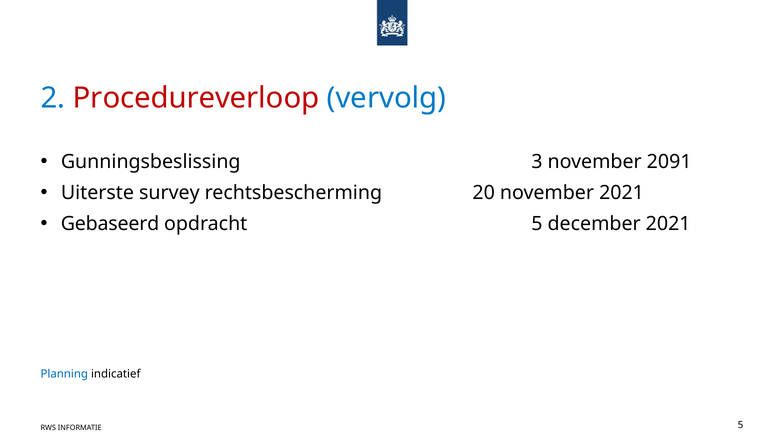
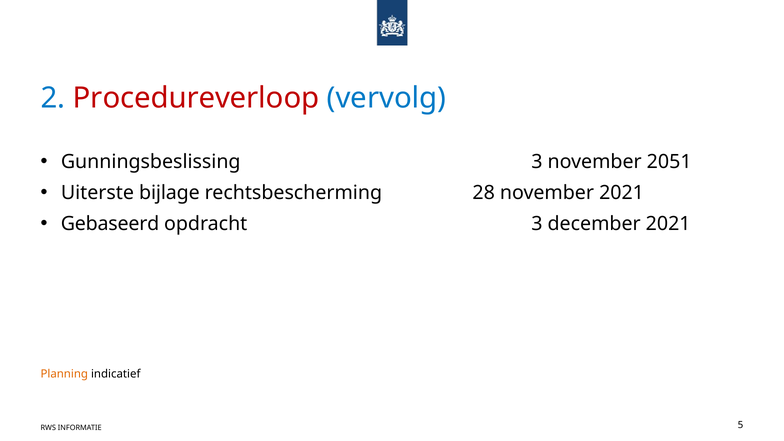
2091: 2091 -> 2051 (669, 162)
survey: survey -> bijlage (169, 193)
20: 20 -> 28 (484, 193)
opdracht 5: 5 -> 3 (537, 224)
Planning colour: blue -> orange (64, 374)
